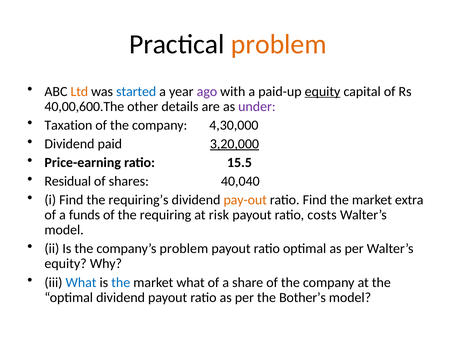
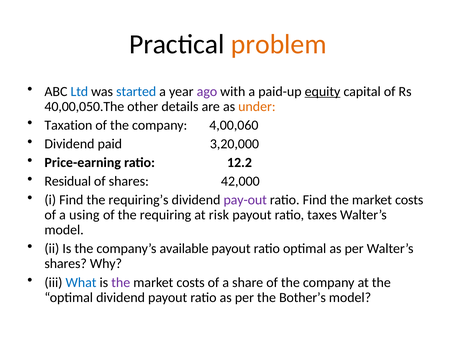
Ltd colour: orange -> blue (79, 91)
40,00,600.The: 40,00,600.The -> 40,00,050.The (84, 106)
under colour: purple -> orange (257, 106)
4,30,000: 4,30,000 -> 4,00,060 (234, 125)
3,20,000 underline: present -> none (234, 144)
15.5: 15.5 -> 12.2 (239, 163)
40,040: 40,040 -> 42,000 (240, 181)
pay-out colour: orange -> purple (245, 200)
Find the market extra: extra -> costs (409, 200)
funds: funds -> using (84, 215)
costs: costs -> taxes (322, 215)
company’s problem: problem -> available (184, 249)
equity: equity -> shares (66, 264)
the colour: blue -> purple (121, 282)
what: what -> costs (191, 282)
